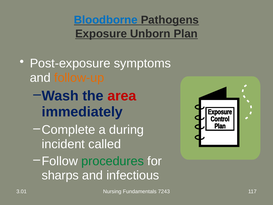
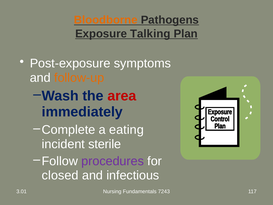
Bloodborne colour: blue -> orange (106, 20)
Unborn: Unborn -> Talking (150, 34)
during: during -> eating (127, 130)
called: called -> sterile (105, 144)
procedures colour: green -> purple (113, 161)
sharps: sharps -> closed (60, 175)
